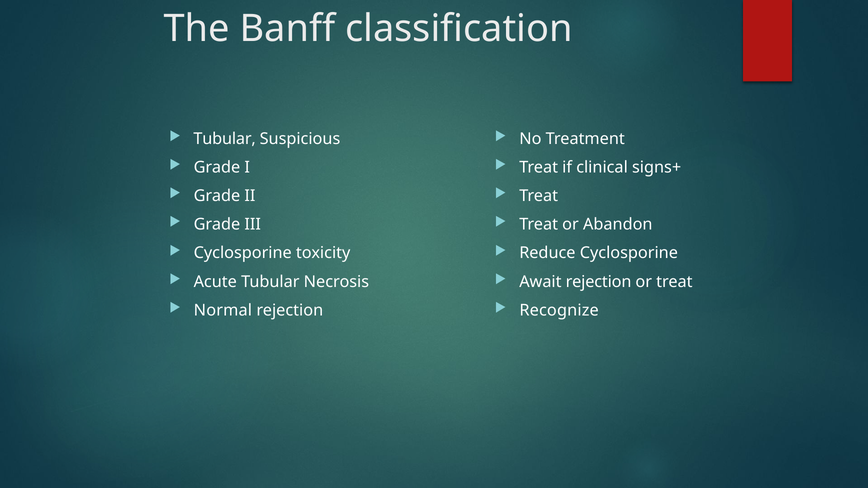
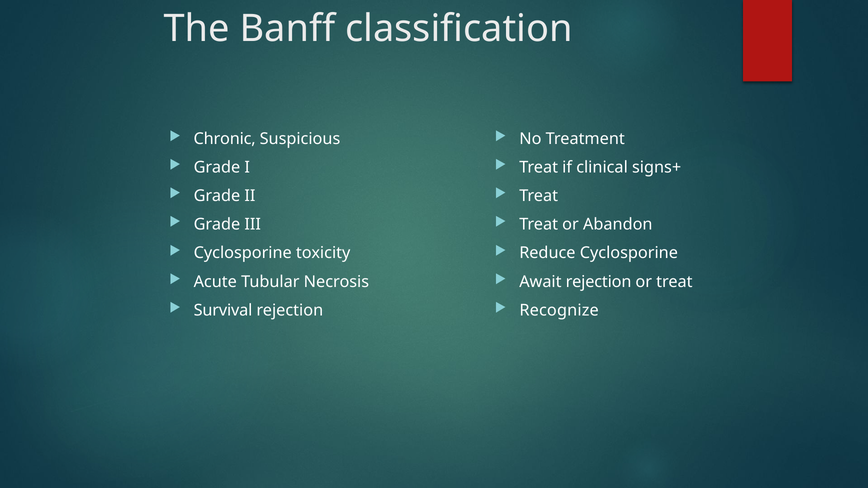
Tubular: Tubular -> Chronic (225, 139)
Normal: Normal -> Survival (223, 310)
